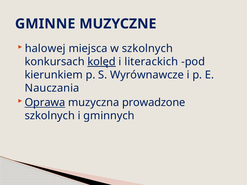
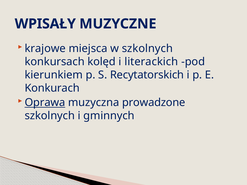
GMINNE: GMINNE -> WPISAŁY (45, 24)
halowej: halowej -> krajowe (45, 49)
kolęd underline: present -> none (102, 62)
Wyrównawcze: Wyrównawcze -> Recytatorskich (147, 75)
Nauczania: Nauczania -> Konkurach (52, 88)
